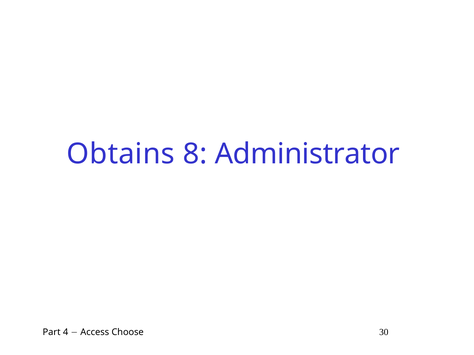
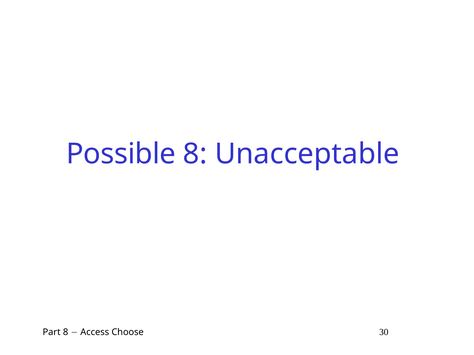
Obtains: Obtains -> Possible (121, 154)
Administrator: Administrator -> Unacceptable (307, 154)
Part 4: 4 -> 8 (66, 332)
